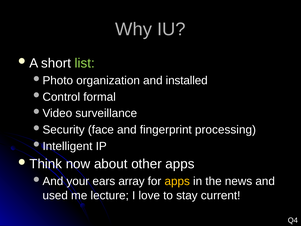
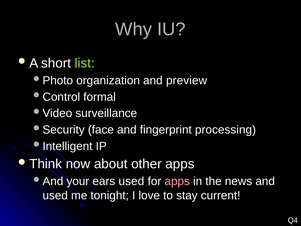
installed: installed -> preview (187, 80)
ears array: array -> used (131, 181)
apps colour: yellow -> pink (177, 181)
lecture: lecture -> tonight (110, 195)
